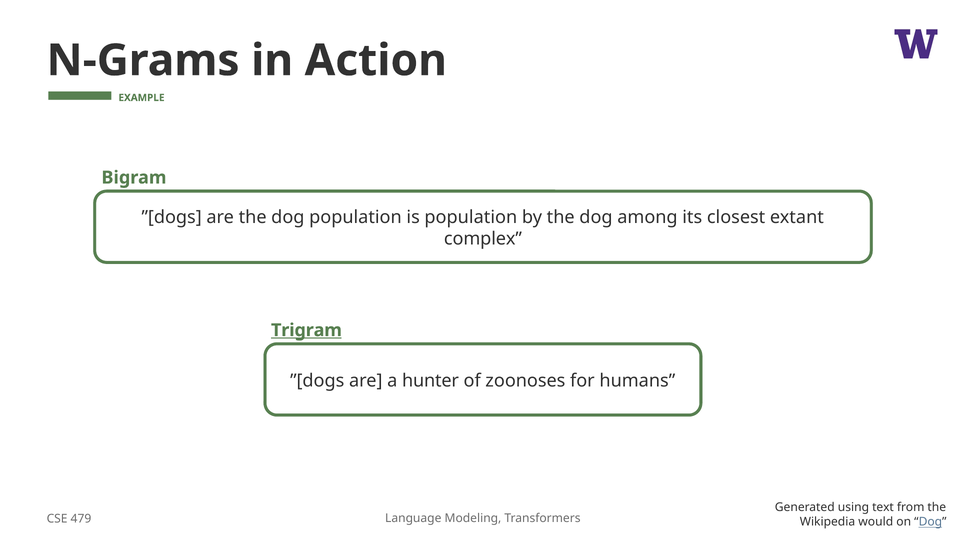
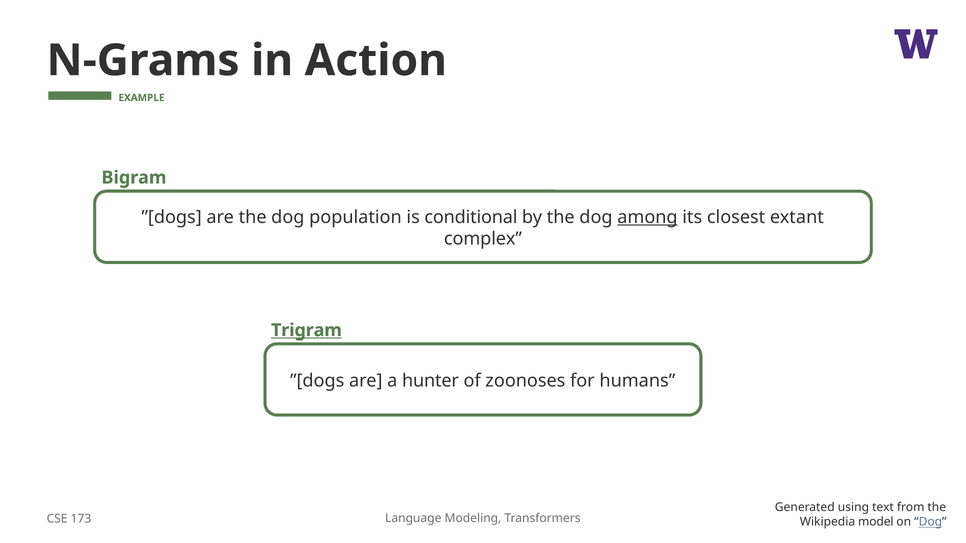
is population: population -> conditional (471, 217)
among underline: none -> present (647, 217)
479: 479 -> 173 (81, 519)
would: would -> model (876, 522)
